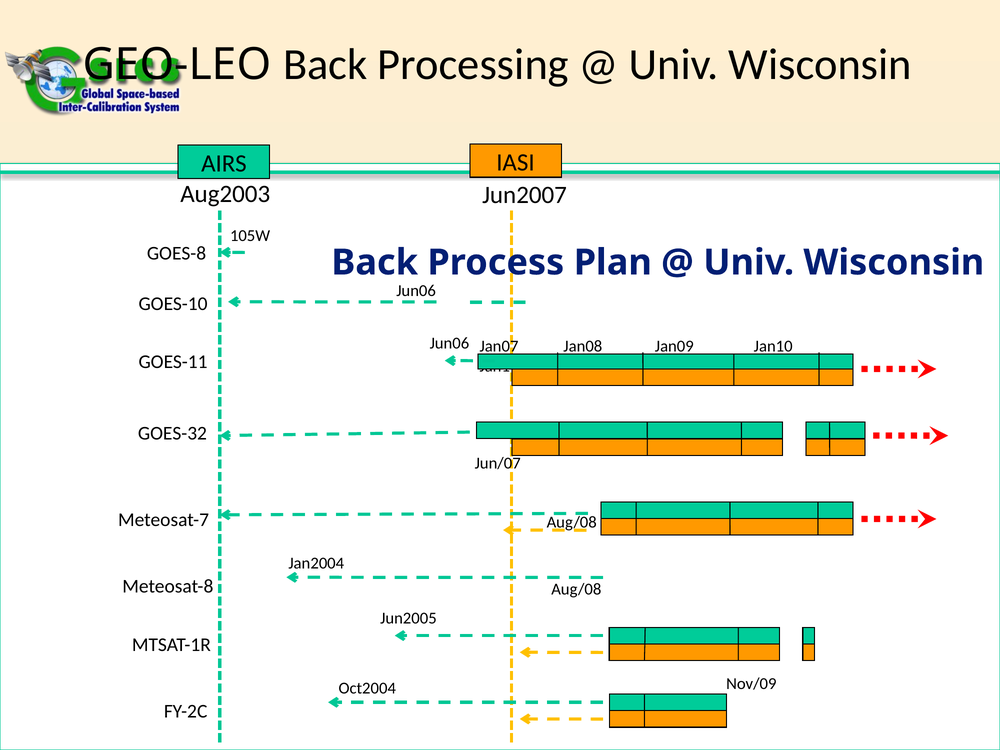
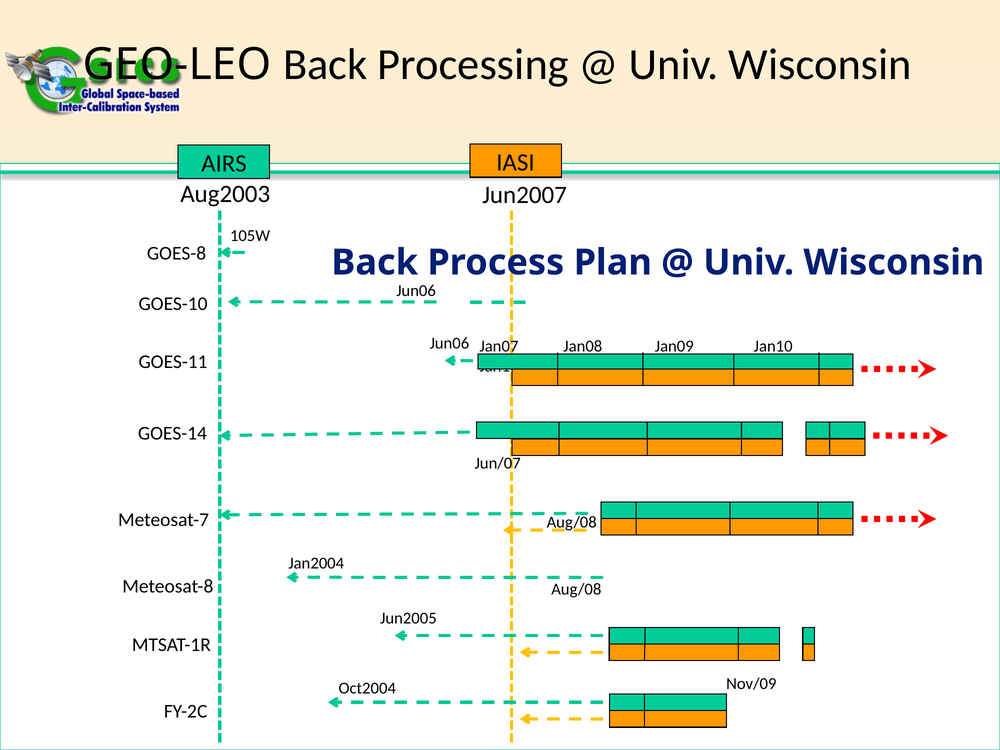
GOES-32: GOES-32 -> GOES-14 (172, 433)
